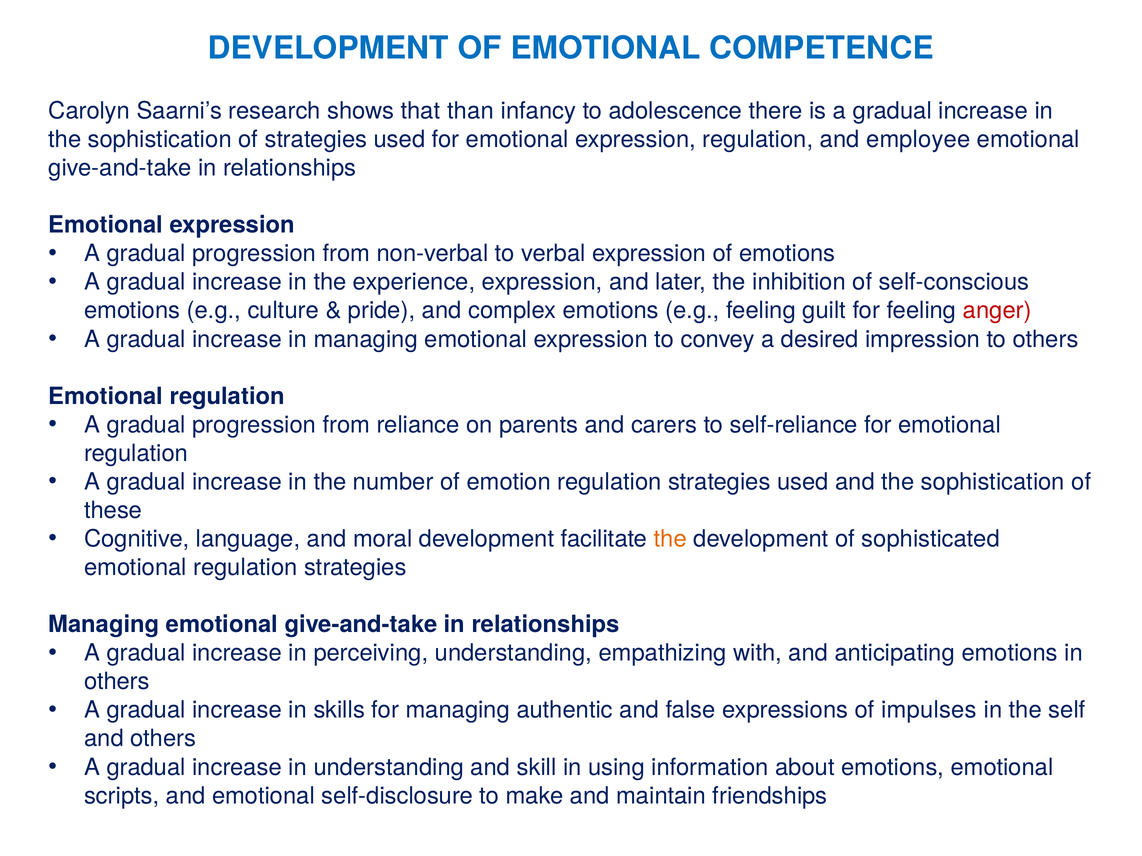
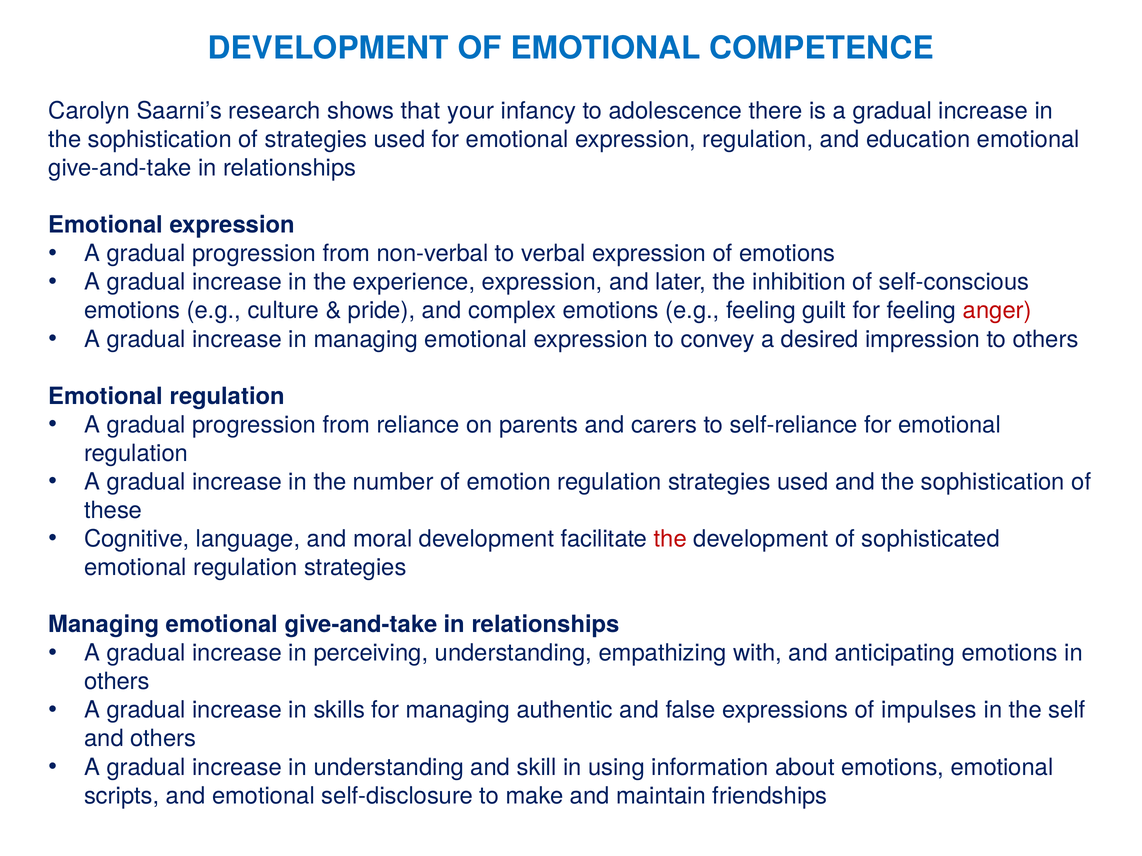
than: than -> your (471, 111)
employee: employee -> education (918, 140)
the colour: orange -> red (670, 539)
